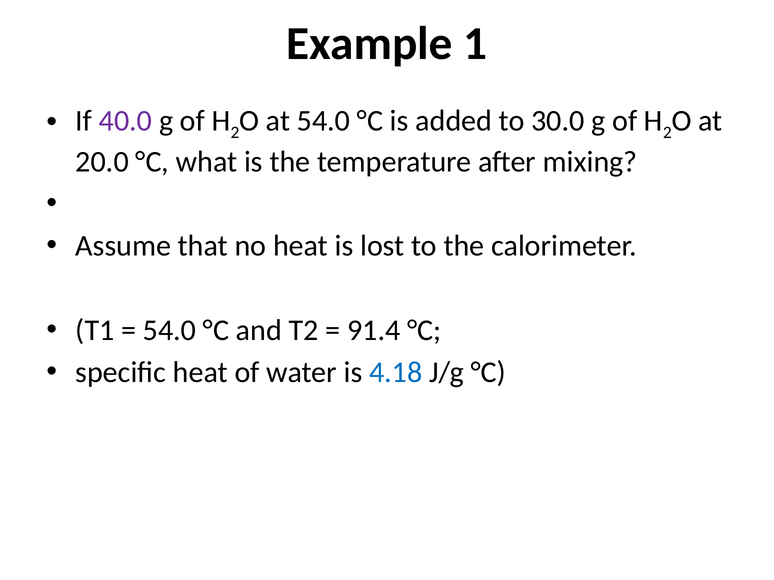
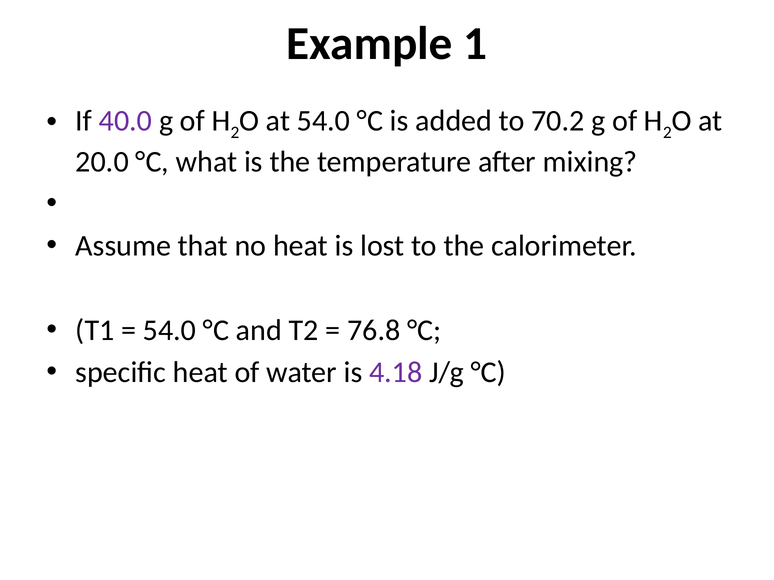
30.0: 30.0 -> 70.2 (558, 121)
91.4: 91.4 -> 76.8 (374, 331)
4.18 colour: blue -> purple (396, 373)
